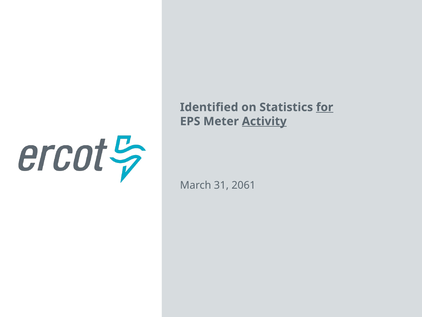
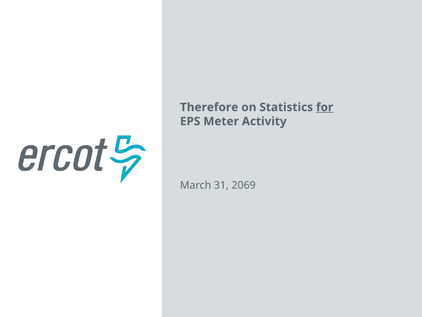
Identified: Identified -> Therefore (209, 107)
Activity underline: present -> none (264, 121)
2061: 2061 -> 2069 (244, 185)
